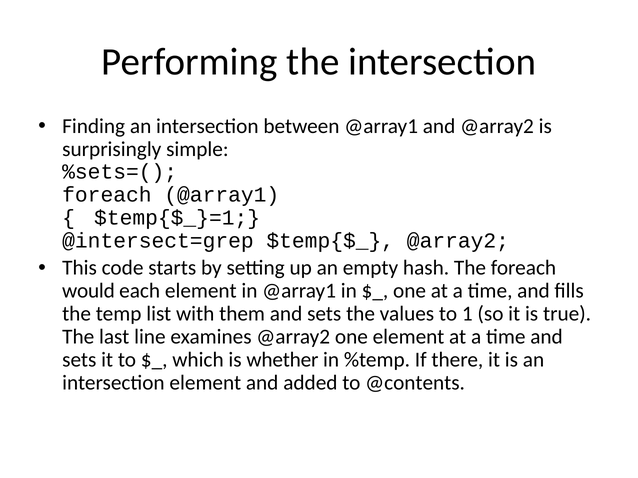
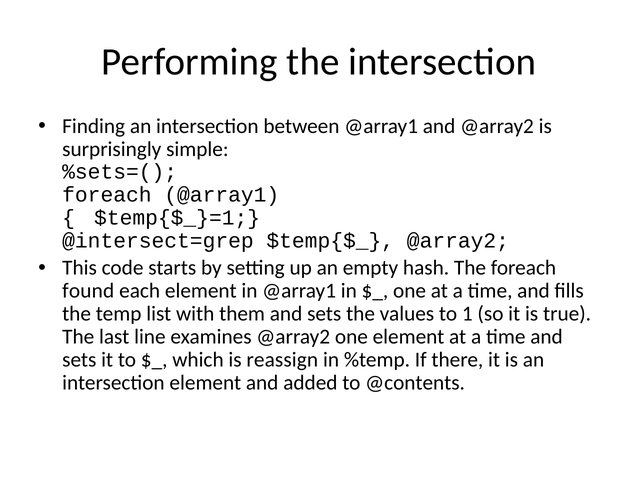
would: would -> found (88, 291)
whether: whether -> reassign (282, 360)
